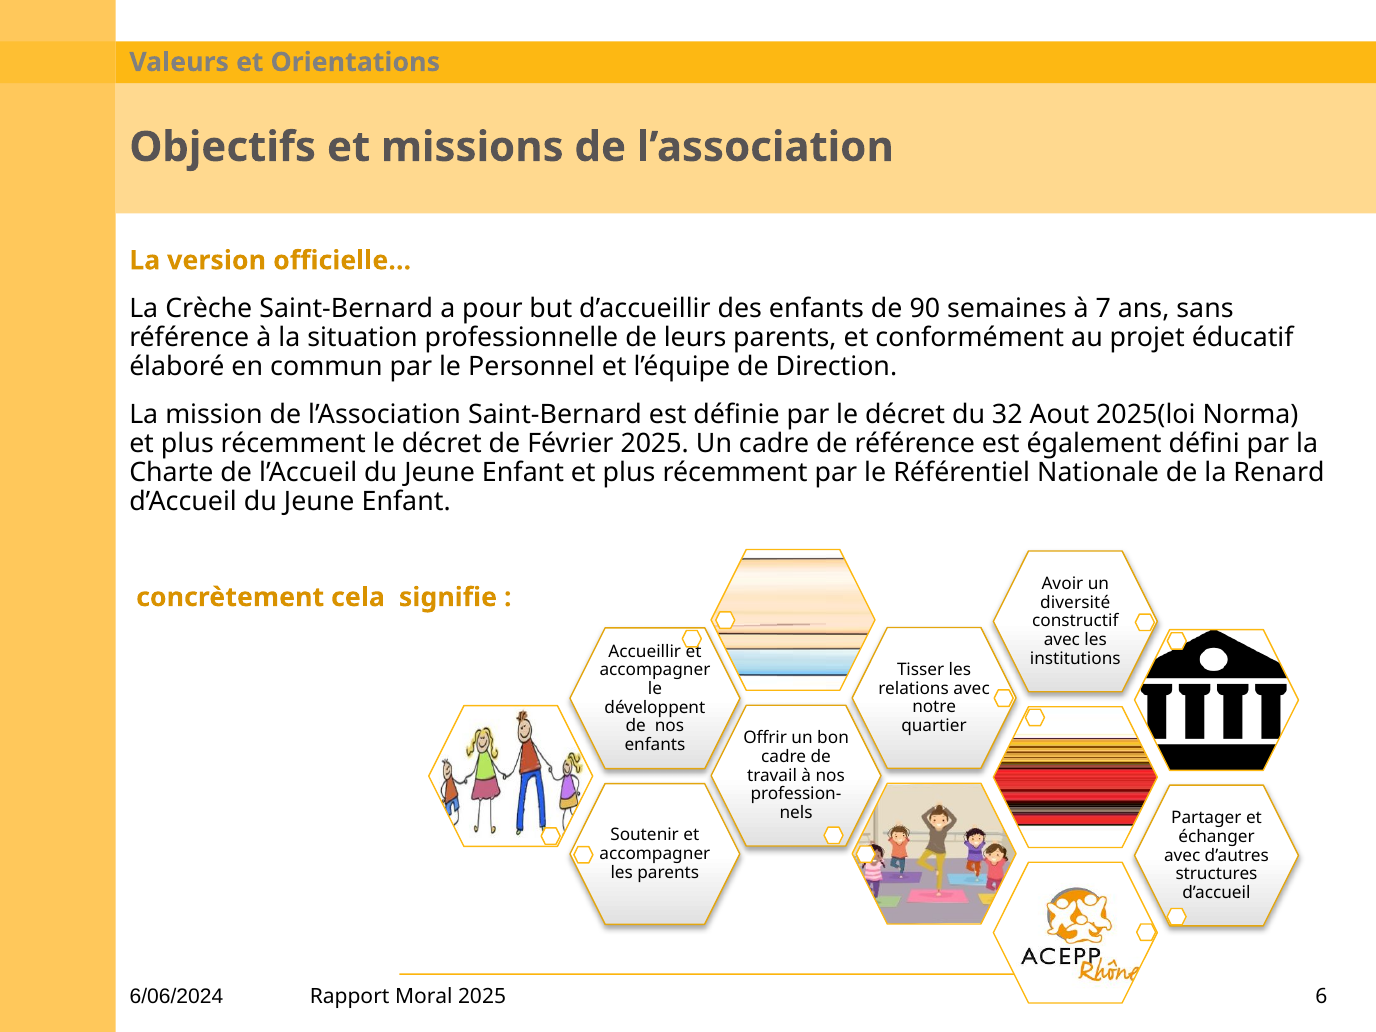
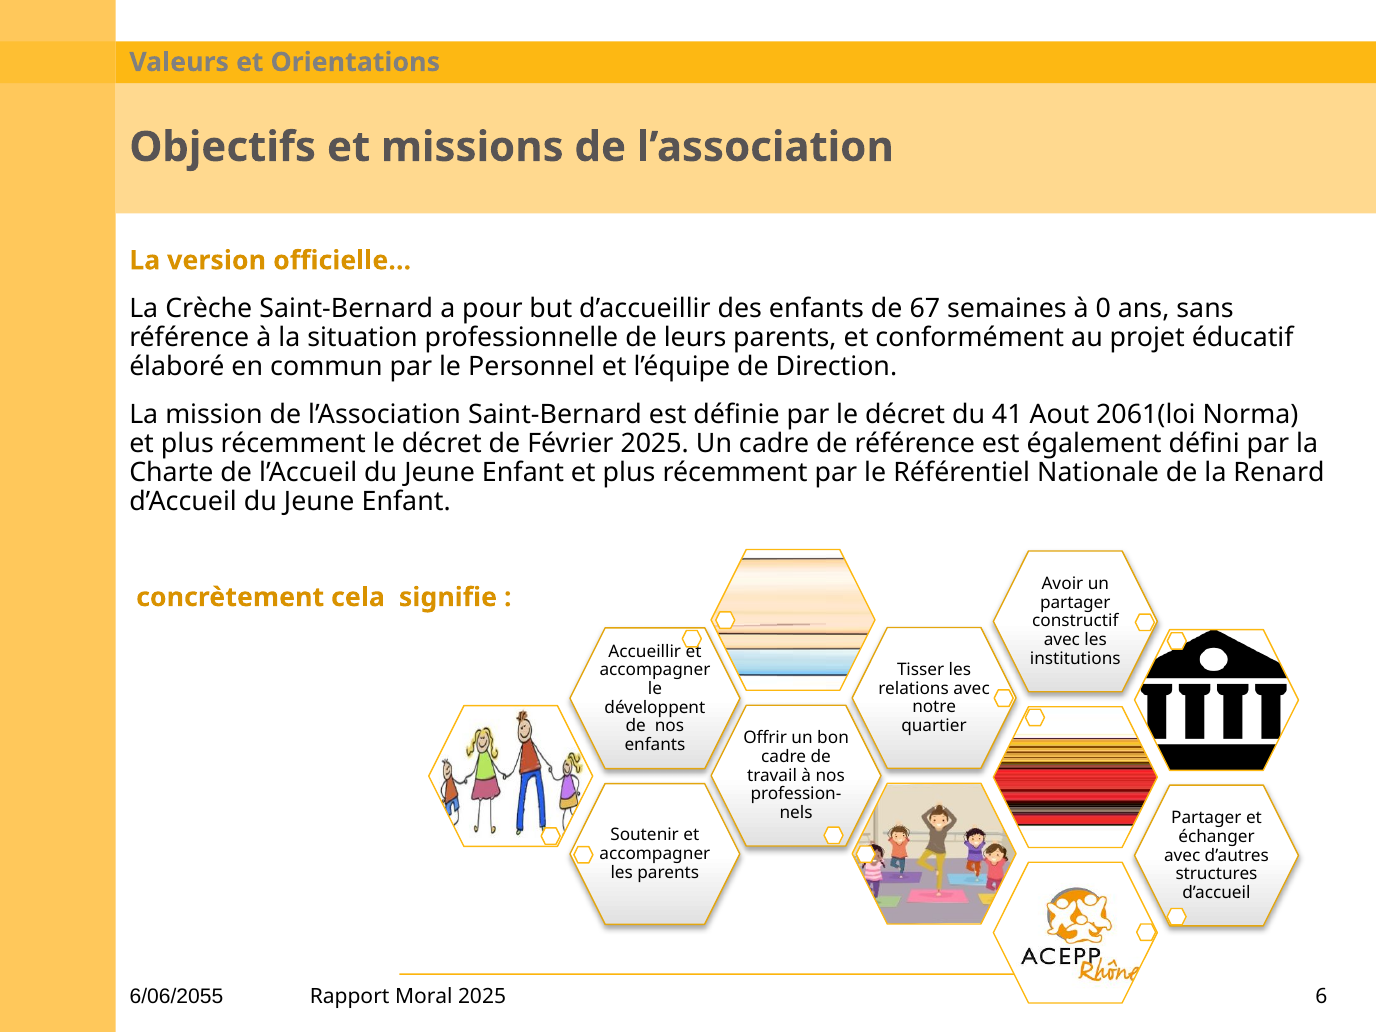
90: 90 -> 67 (925, 309)
7: 7 -> 0 (1103, 309)
32: 32 -> 41 (1007, 414)
2025(loi: 2025(loi -> 2061(loi (1146, 414)
diversité: diversité -> partager (1075, 603)
6/06/2024: 6/06/2024 -> 6/06/2055 (176, 996)
